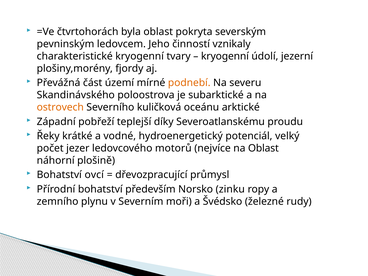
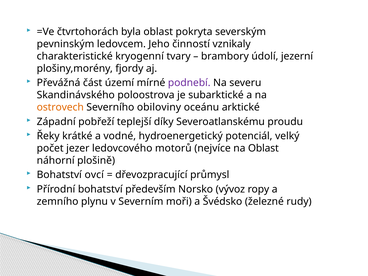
kryogenní: kryogenní -> brambory (225, 56)
podnebí colour: orange -> purple (189, 83)
kuličková: kuličková -> obiloviny (159, 107)
zinku: zinku -> vývoz (230, 189)
